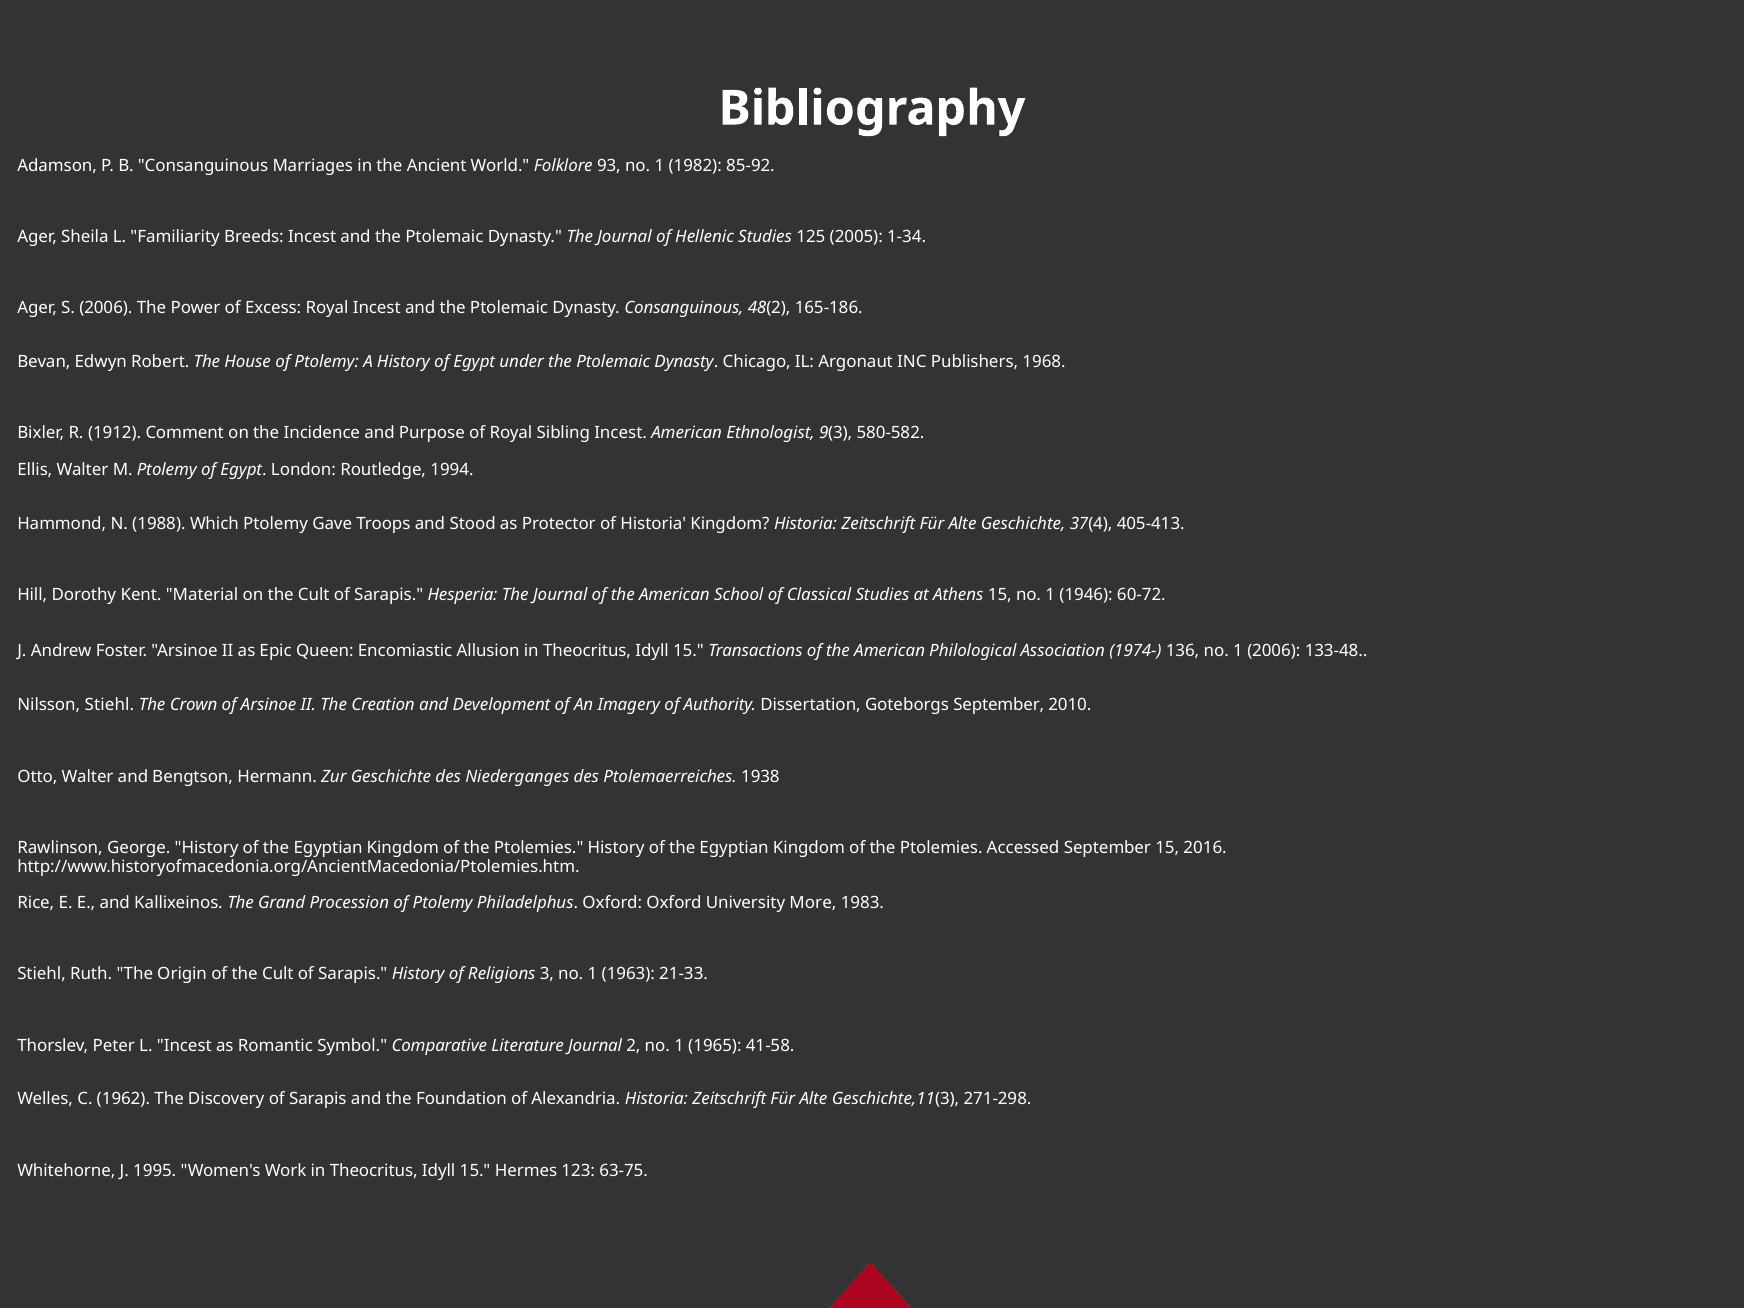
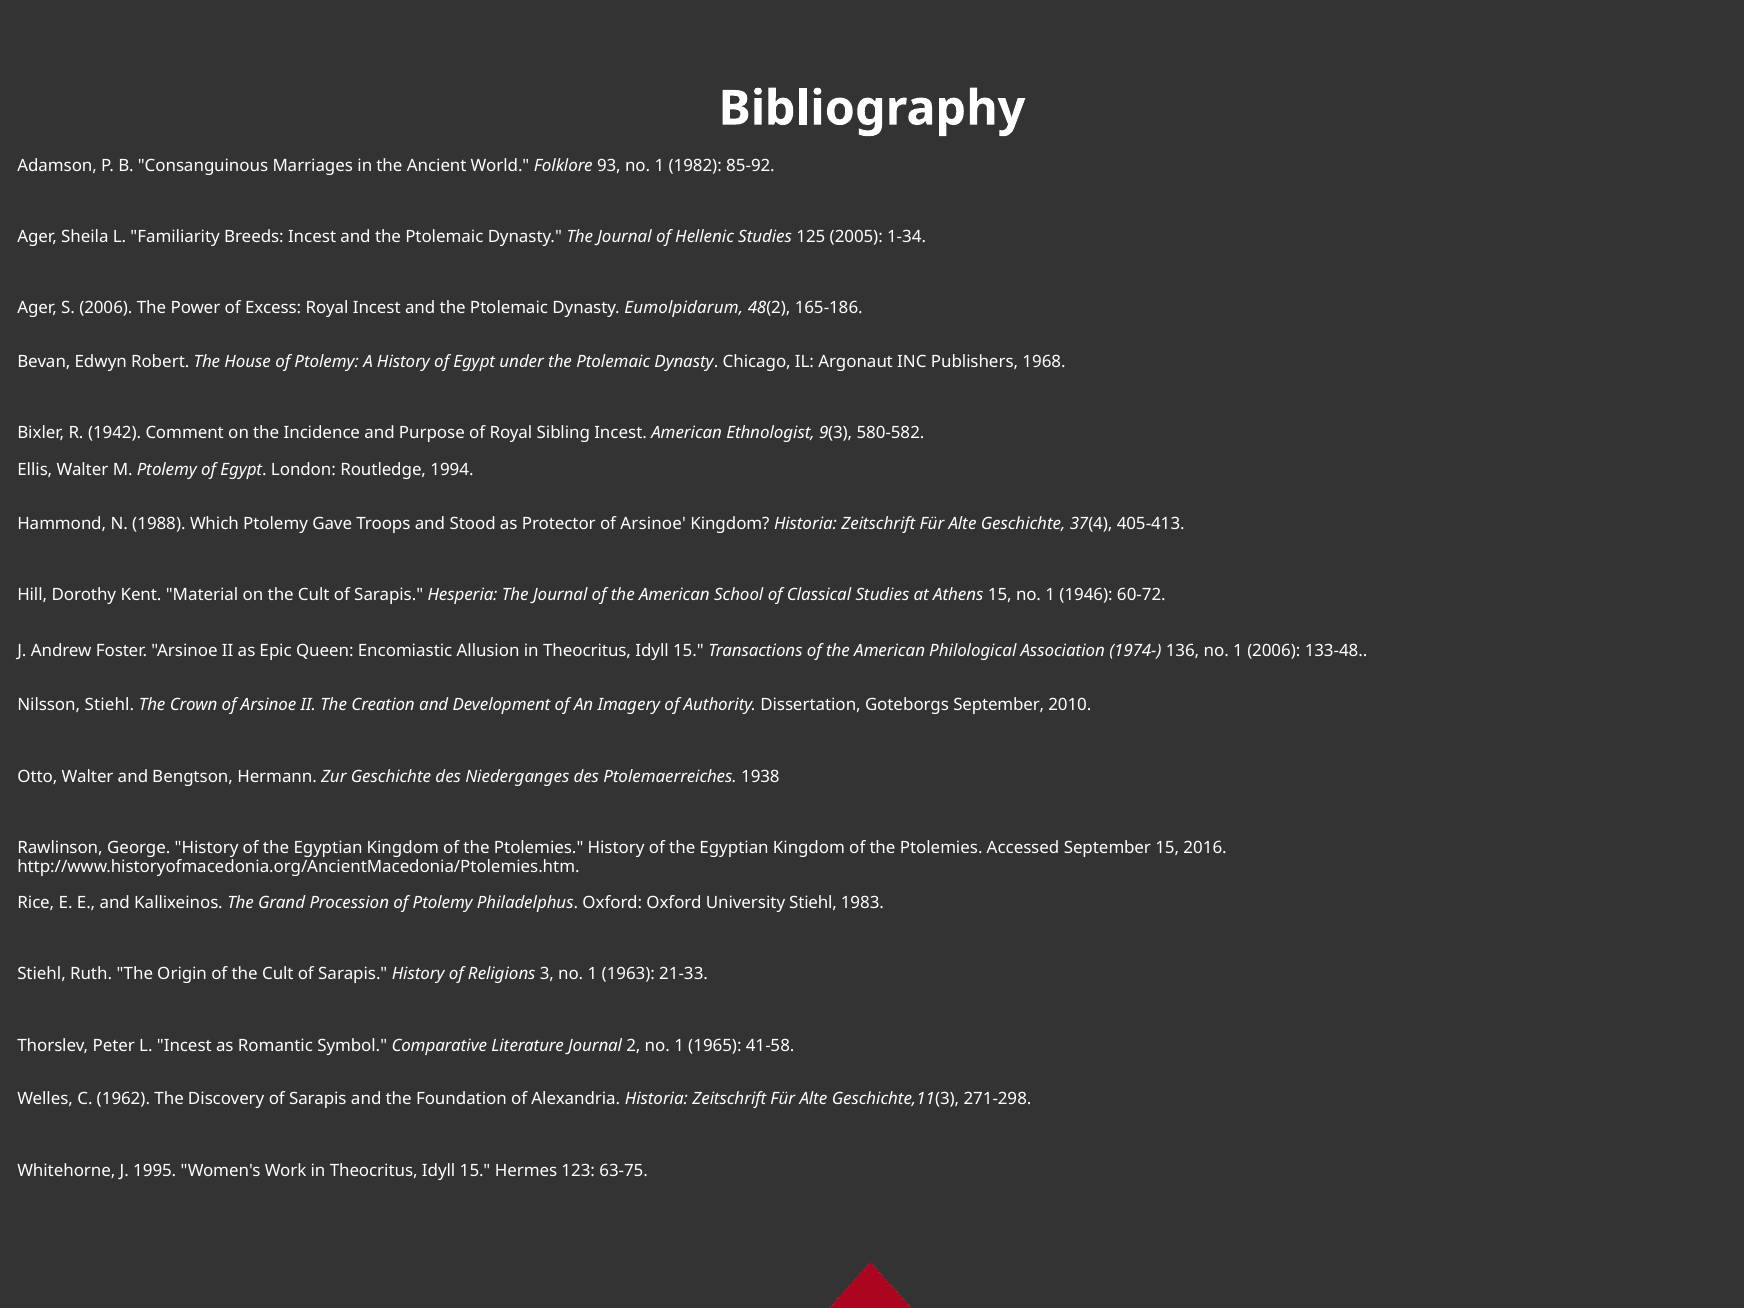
Dynasty Consanguinous: Consanguinous -> Eumolpidarum (684, 308)
1912: 1912 -> 1942 (115, 433)
Protector of Historia: Historia -> Arsinoe (653, 524)
University More: More -> Stiehl (813, 903)
